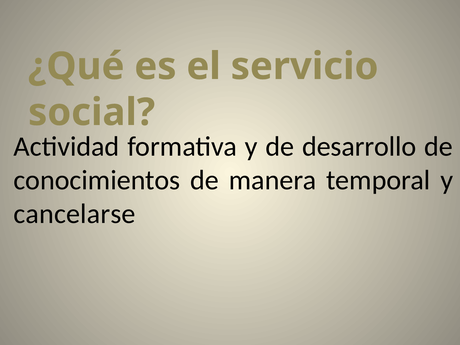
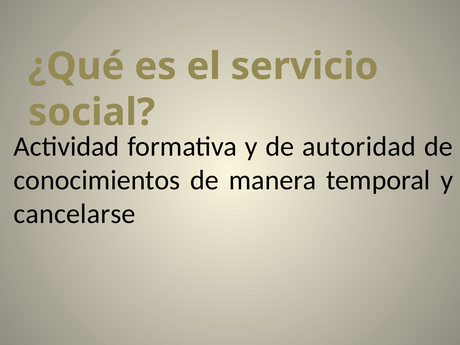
desarrollo: desarrollo -> autoridad (359, 146)
